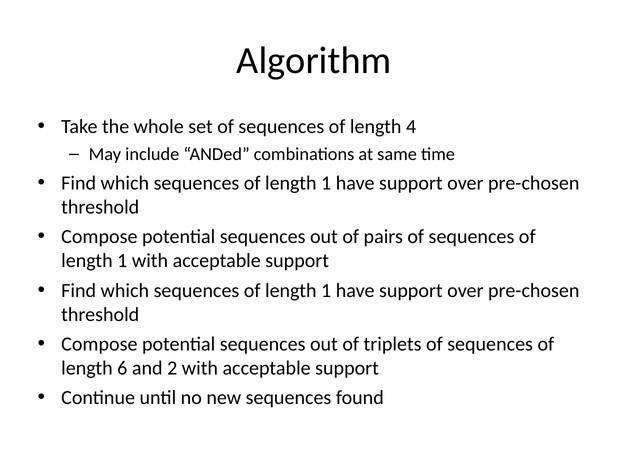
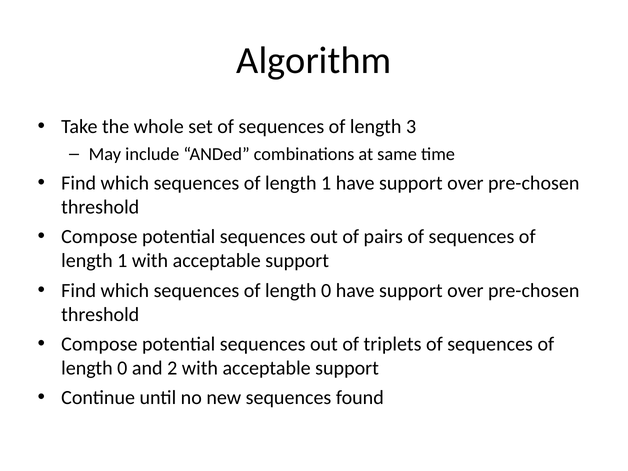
4: 4 -> 3 (411, 126)
1: 1 -> 0 (326, 290)
6: 6 -> 0 (122, 368)
